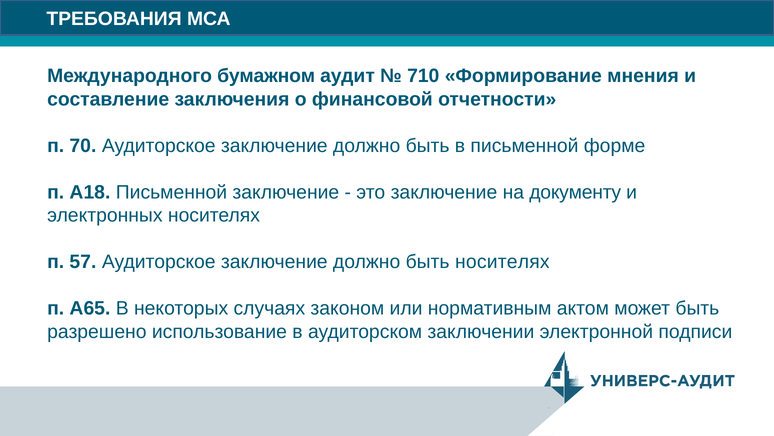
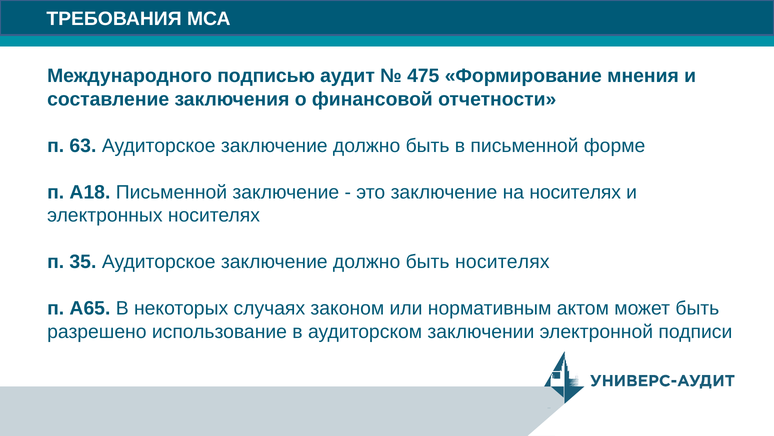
бумажном: бумажном -> подписью (266, 76)
710: 710 -> 475 (423, 76)
70: 70 -> 63 (83, 146)
на документу: документу -> носителях (575, 192)
57: 57 -> 35 (83, 262)
